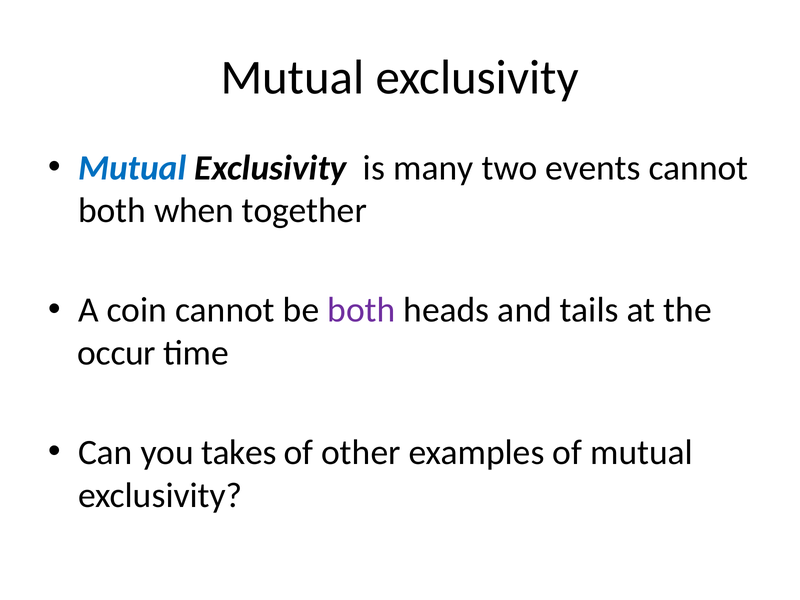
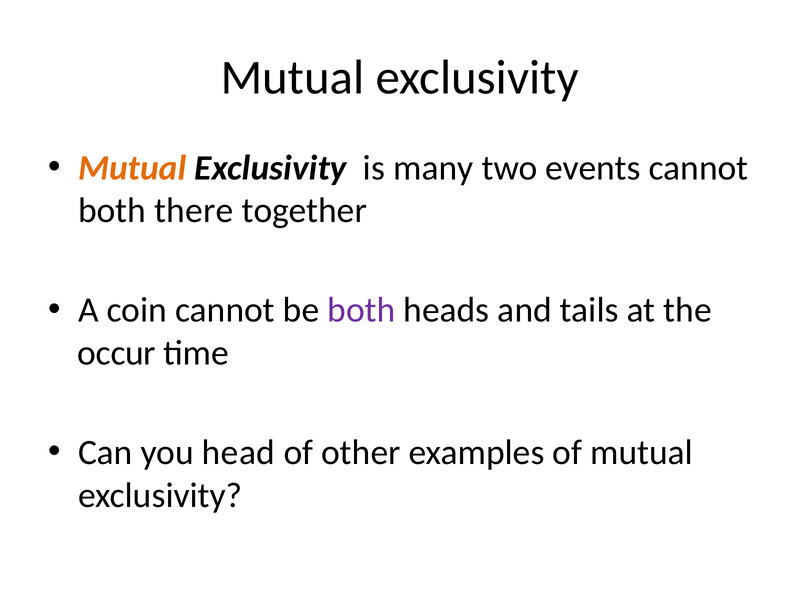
Mutual colour: blue -> orange (132, 168)
when: when -> there (194, 211)
takes: takes -> head (239, 453)
